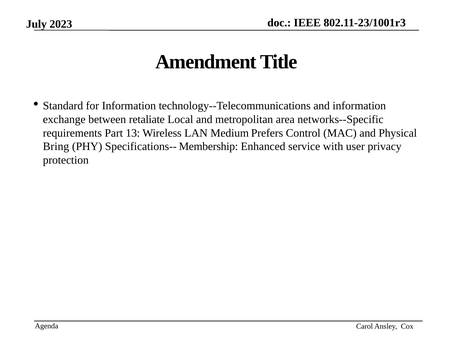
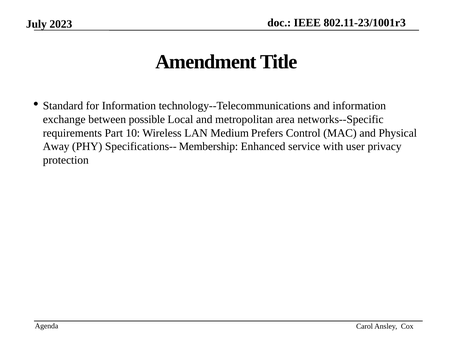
retaliate: retaliate -> possible (147, 119)
13: 13 -> 10 (133, 133)
Bring: Bring -> Away (56, 146)
